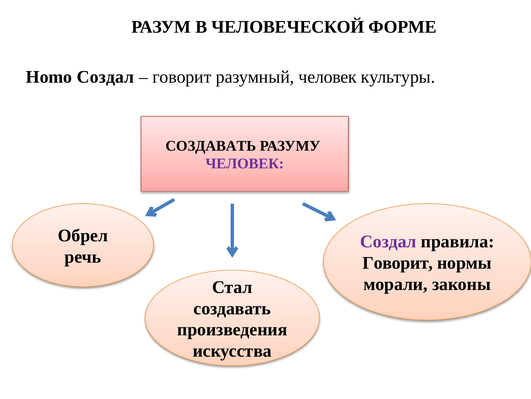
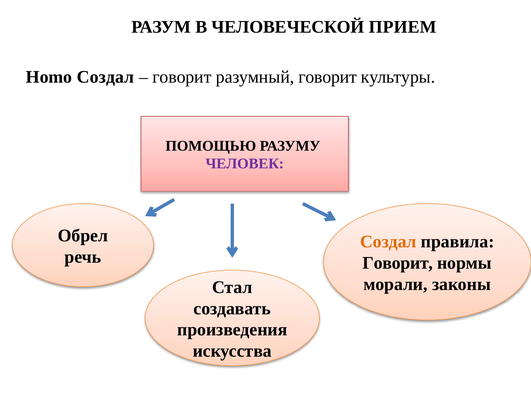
ФОРМЕ: ФОРМЕ -> ПРИЕМ (403, 27)
разумный человек: человек -> говорит (328, 77)
СОЗДАВАТЬ: СОЗДАВАТЬ -> ПОМОЩЬЮ (211, 146)
Создал colour: purple -> orange (388, 241)
